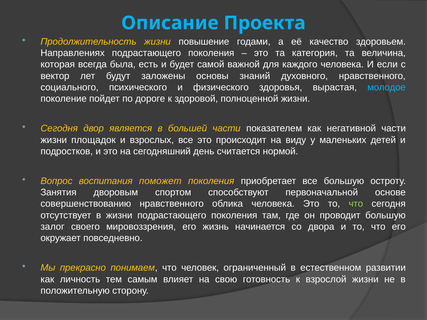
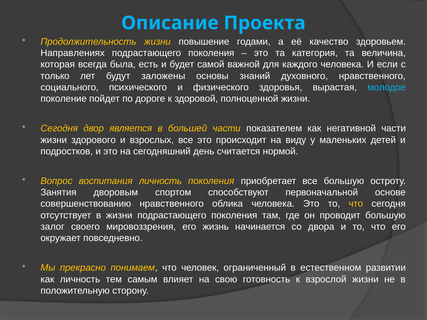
вектор: вектор -> только (55, 76)
площадок: площадок -> здорового (94, 140)
воспитания поможет: поможет -> личность (160, 181)
что colour: light green -> yellow (356, 204)
